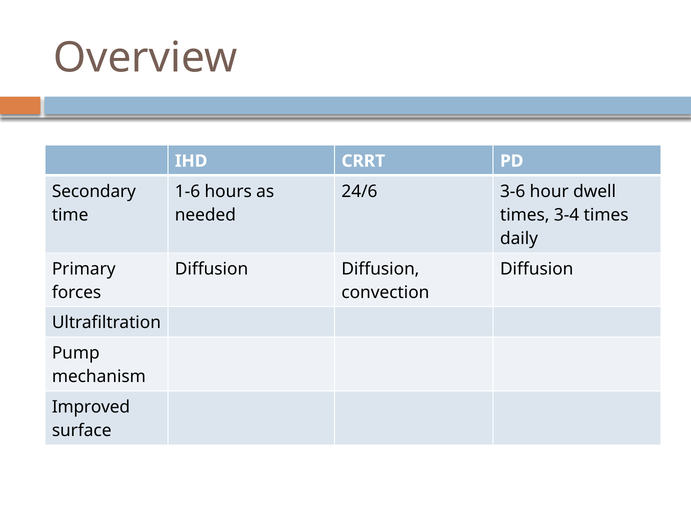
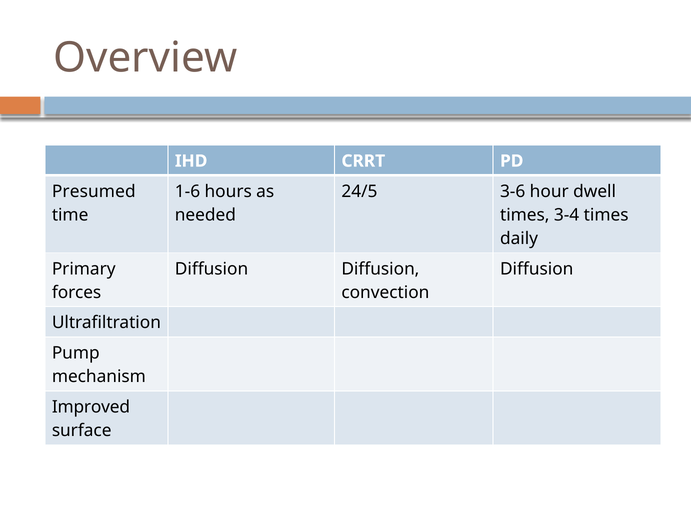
Secondary: Secondary -> Presumed (94, 192)
24/6: 24/6 -> 24/5 (359, 192)
